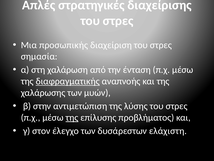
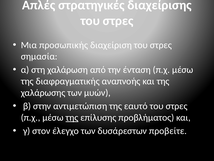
διαφραγματικής underline: present -> none (68, 81)
λύσης: λύσης -> εαυτό (136, 106)
ελάχιστη: ελάχιστη -> προβείτε (168, 131)
